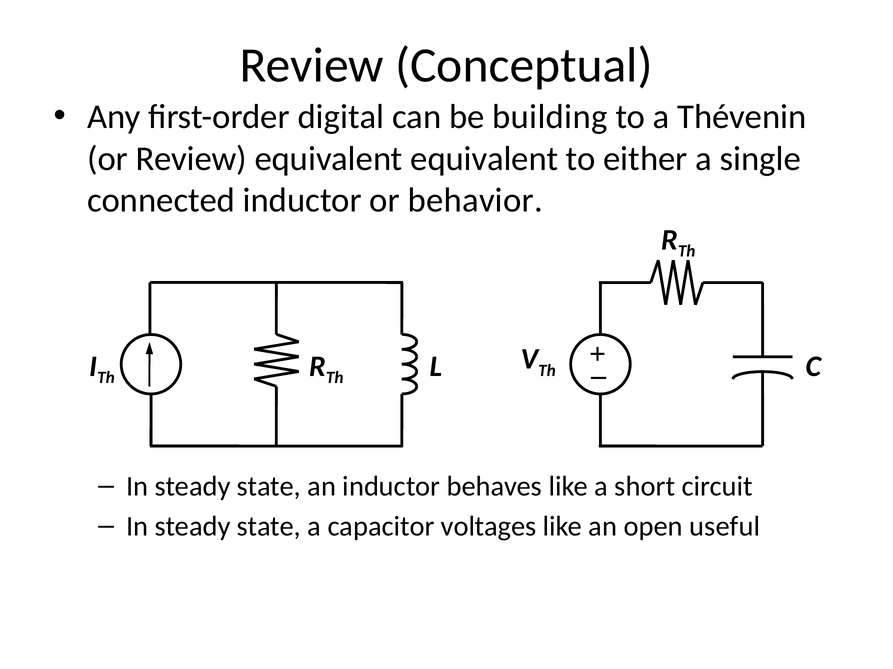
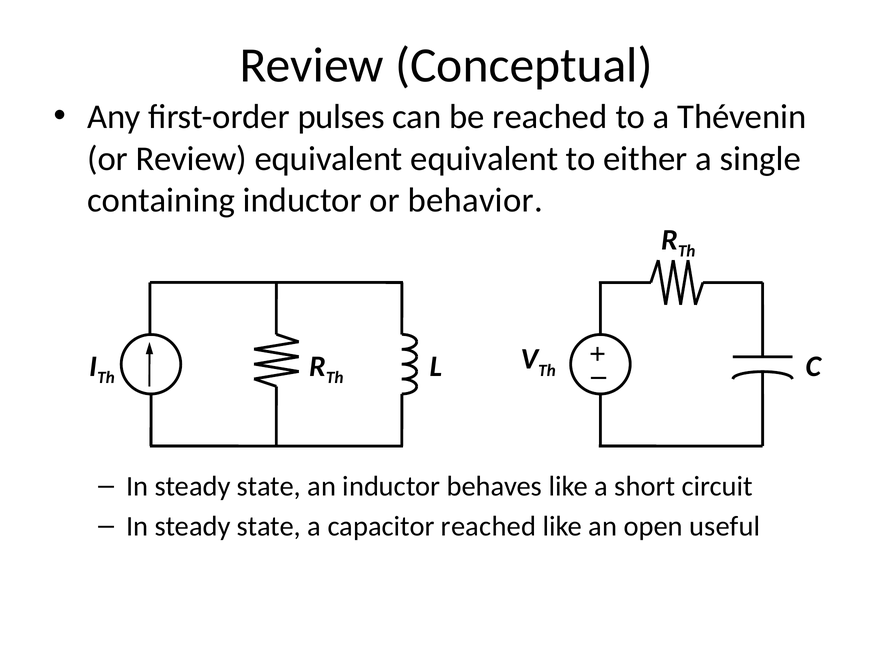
digital: digital -> pulses (341, 117)
be building: building -> reached (550, 117)
connected: connected -> containing (161, 200)
capacitor voltages: voltages -> reached (489, 527)
